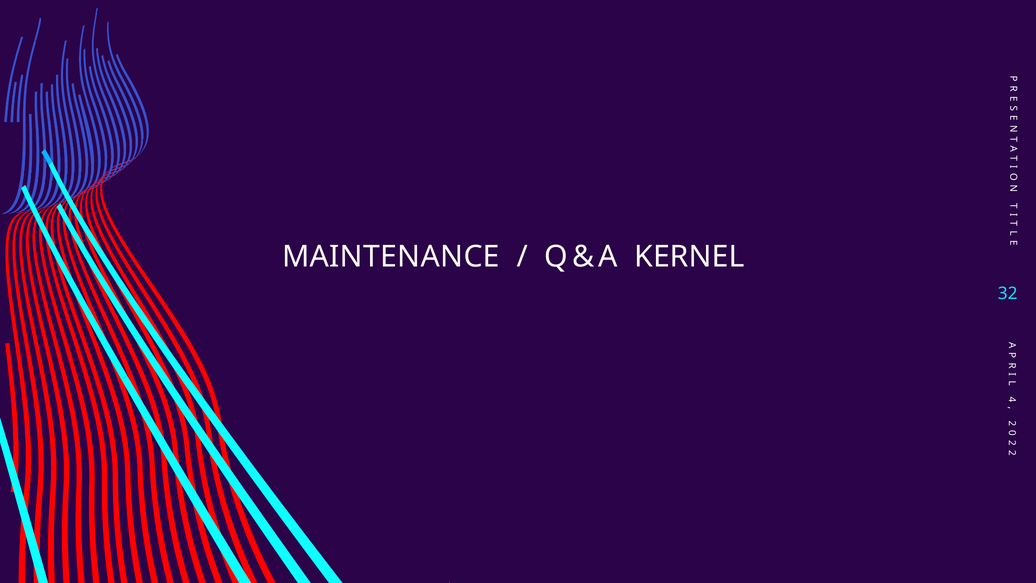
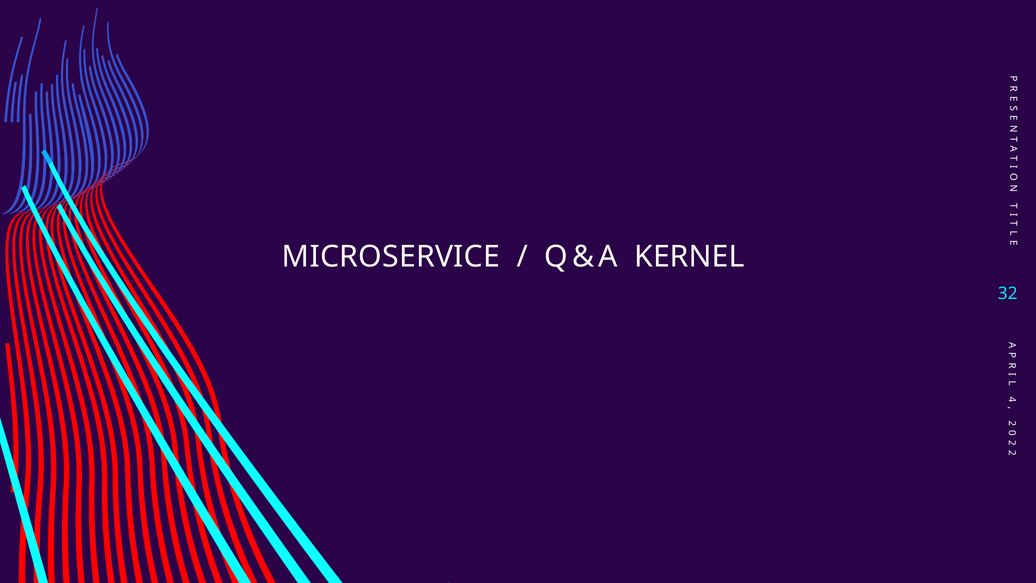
MAINTENANCE: MAINTENANCE -> MICROSERVICE (391, 257)
